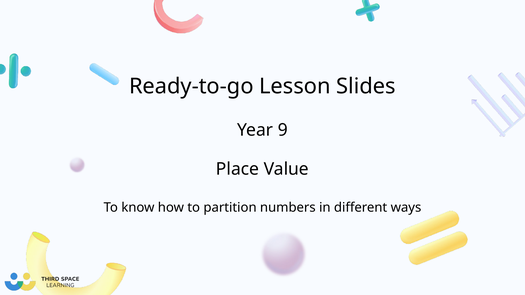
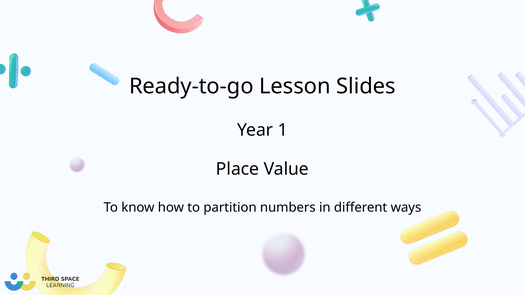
9: 9 -> 1 (283, 130)
